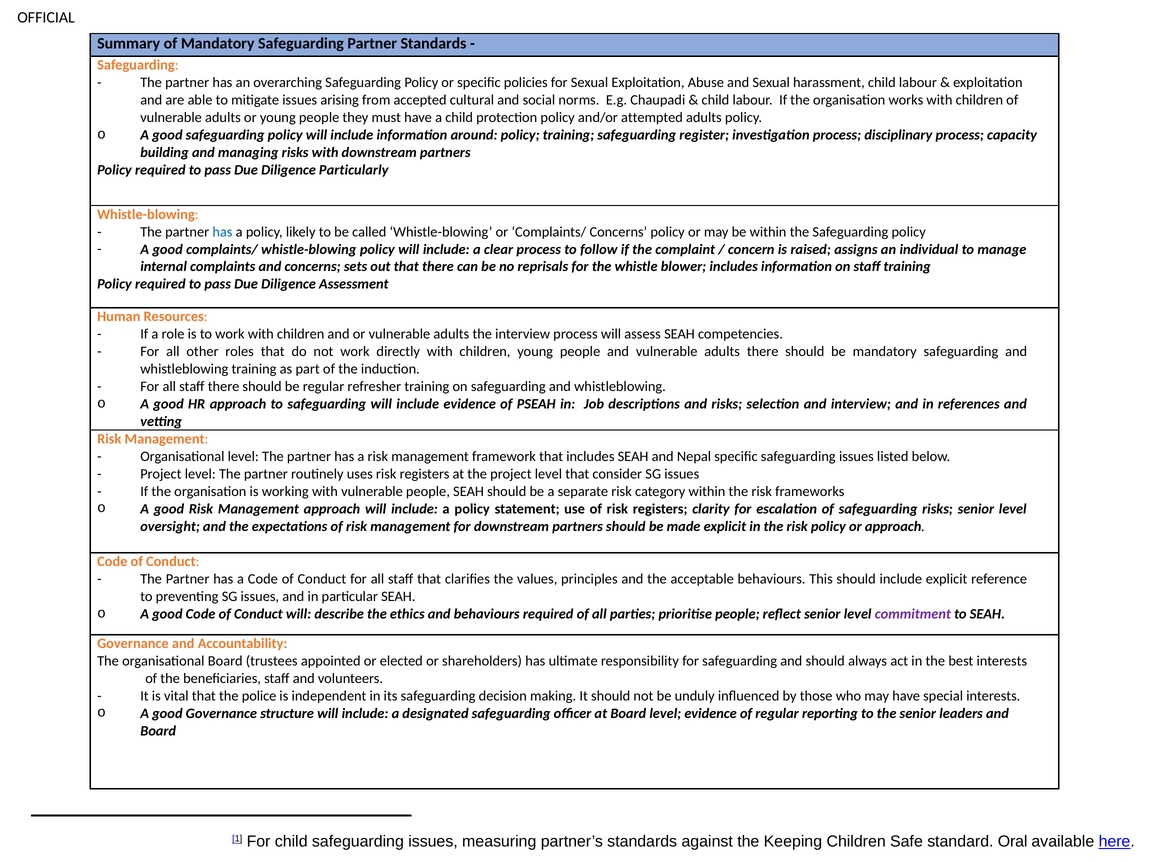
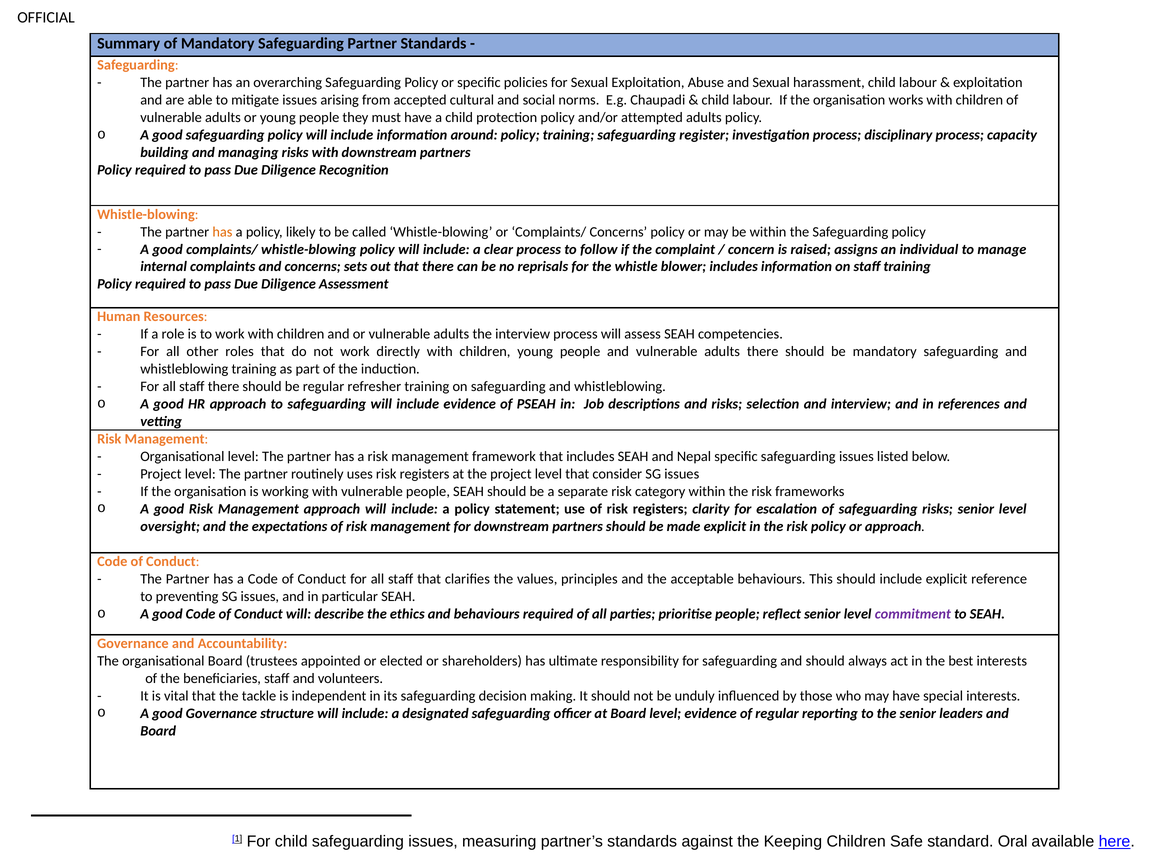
Particularly: Particularly -> Recognition (354, 170)
has colour: blue -> orange (222, 232)
police: police -> tackle (259, 696)
